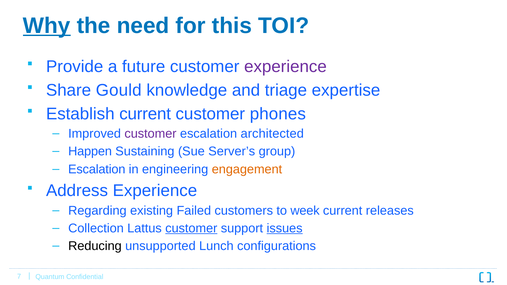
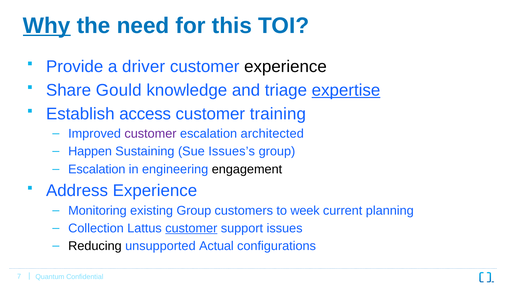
future: future -> driver (144, 67)
experience colour: purple -> black (285, 67)
expertise underline: none -> present (346, 90)
Establish current: current -> access (145, 114)
phones: phones -> training (278, 114)
Server’s: Server’s -> Issues’s (232, 152)
engagement colour: orange -> black (247, 169)
Regarding: Regarding -> Monitoring (97, 211)
existing Failed: Failed -> Group (194, 211)
releases: releases -> planning (390, 211)
issues underline: present -> none (285, 228)
Lunch: Lunch -> Actual (216, 246)
